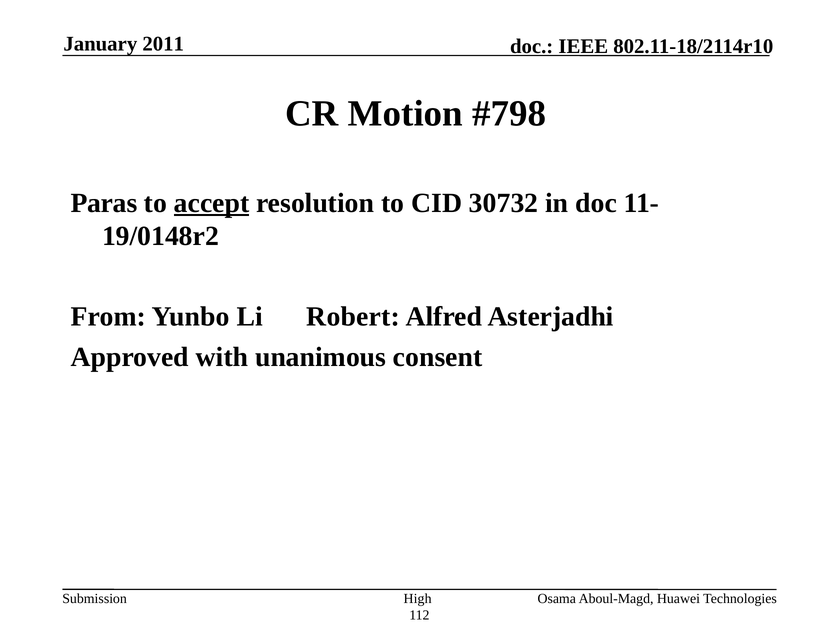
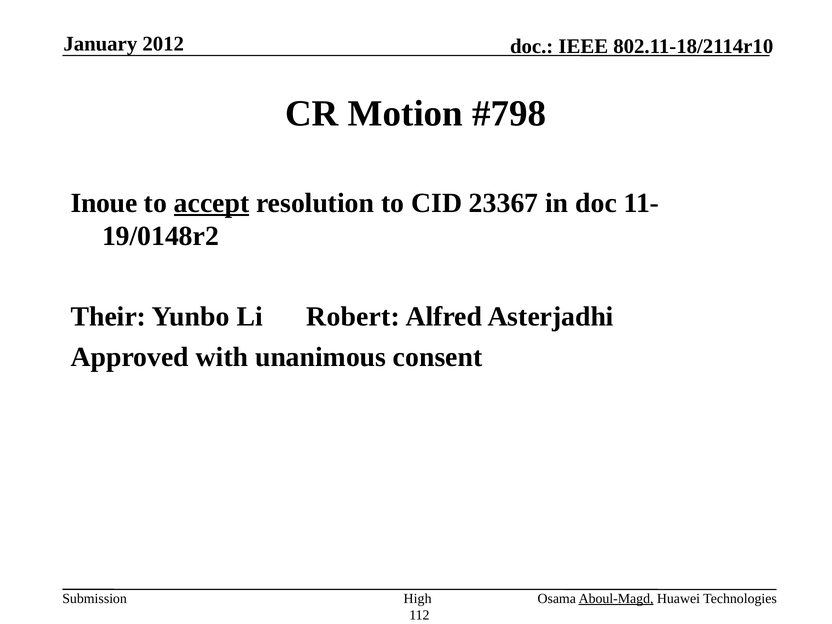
2011: 2011 -> 2012 (163, 44)
Paras: Paras -> Inoue (104, 203)
30732: 30732 -> 23367 (504, 203)
From: From -> Their (108, 317)
Aboul-Magd underline: none -> present (616, 598)
